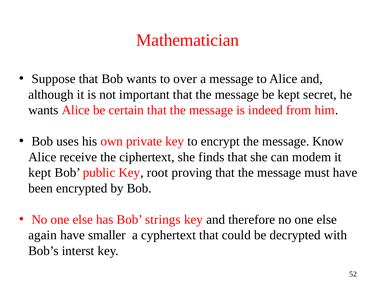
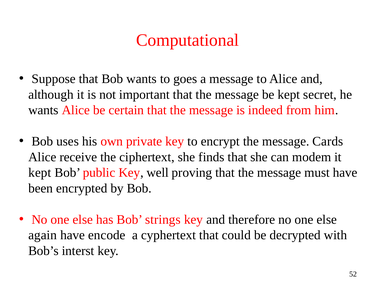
Mathematician: Mathematician -> Computational (188, 40)
over: over -> goes (185, 79)
Know: Know -> Cards (328, 141)
root: root -> well (158, 172)
smaller: smaller -> encode (107, 235)
